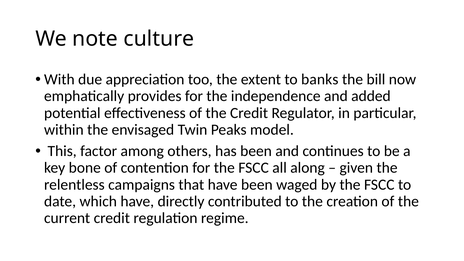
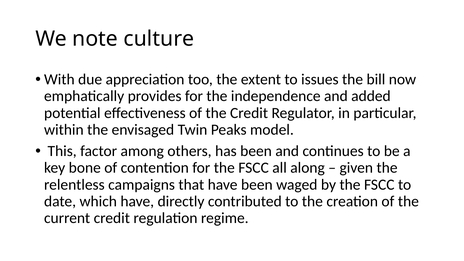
banks: banks -> issues (320, 79)
